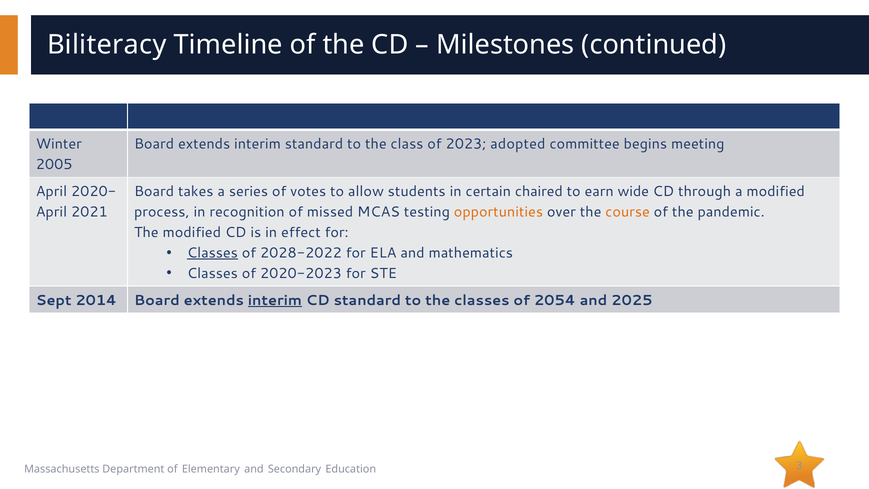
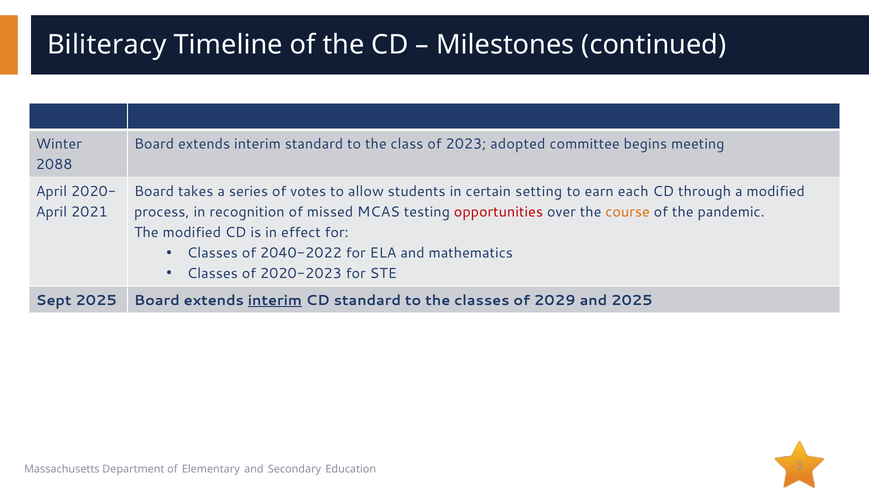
2005: 2005 -> 2088 (54, 165)
chaired: chaired -> setting (539, 191)
wide: wide -> each (633, 191)
opportunities colour: orange -> red (498, 212)
Classes underline: present -> none (212, 253)
2028-2022: 2028-2022 -> 2040-2022 (301, 253)
Sept 2014: 2014 -> 2025 (96, 300)
2054: 2054 -> 2029 (555, 300)
